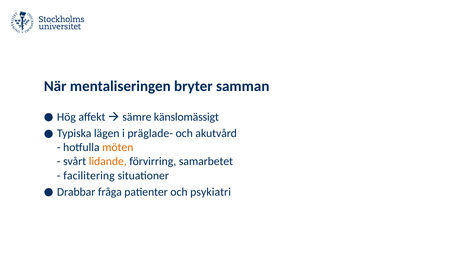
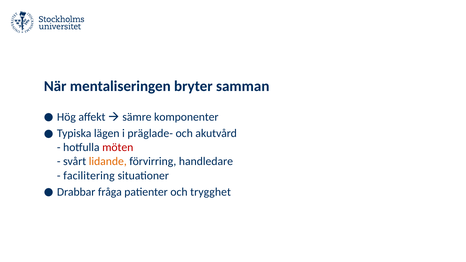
känslomässigt: känslomässigt -> komponenter (186, 117)
möten colour: orange -> red (118, 147)
samarbetet: samarbetet -> handledare (206, 162)
psykiatri: psykiatri -> trygghet (211, 192)
